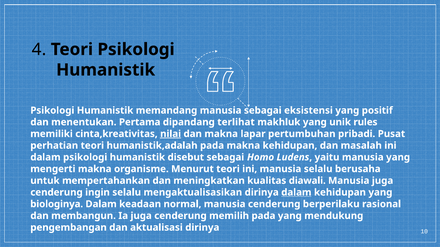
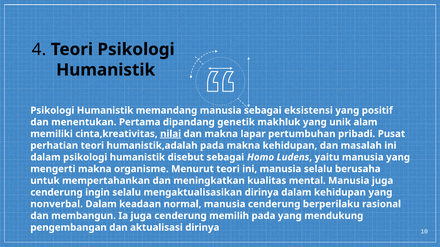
terlihat: terlihat -> genetik (236, 122)
rules: rules -> alam (365, 122)
diawali: diawali -> mental (307, 181)
dalam underline: present -> none (296, 193)
biologinya: biologinya -> nonverbal (57, 204)
